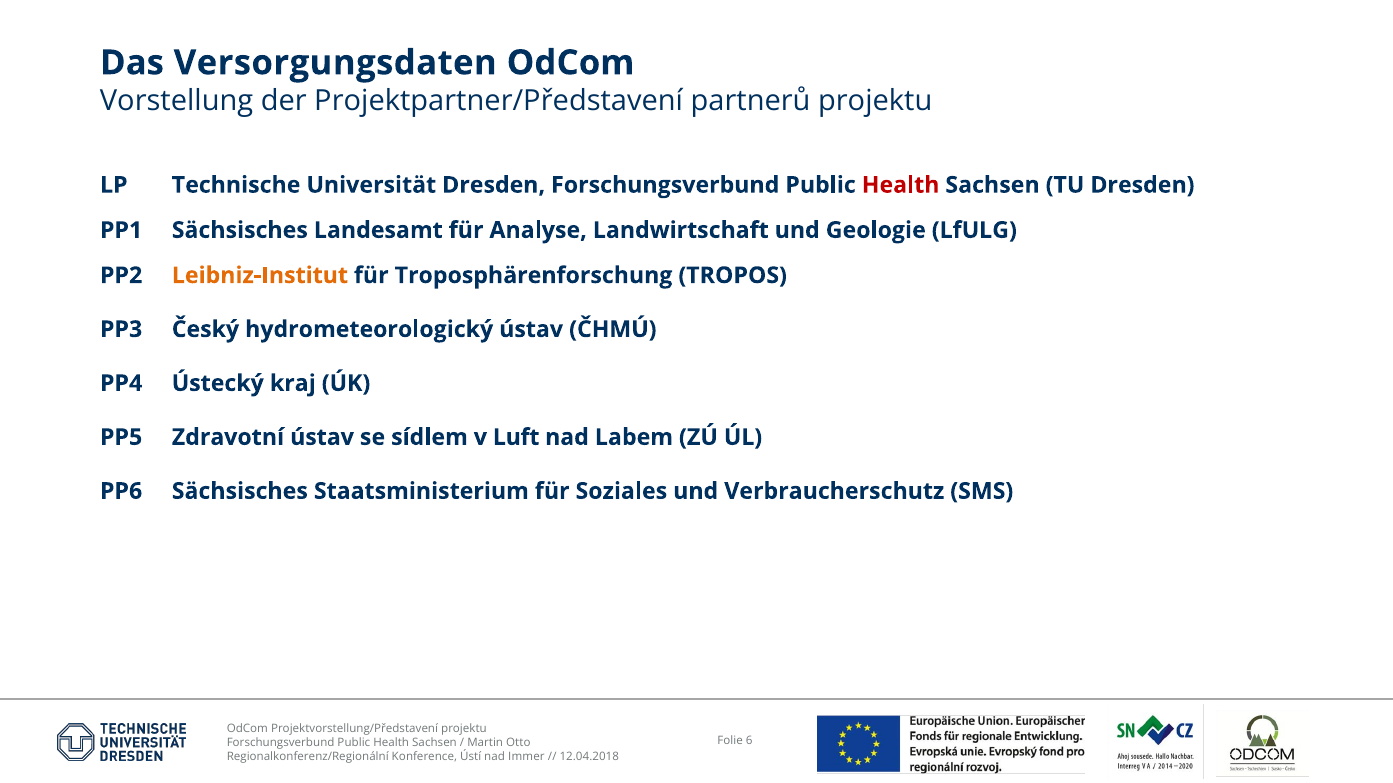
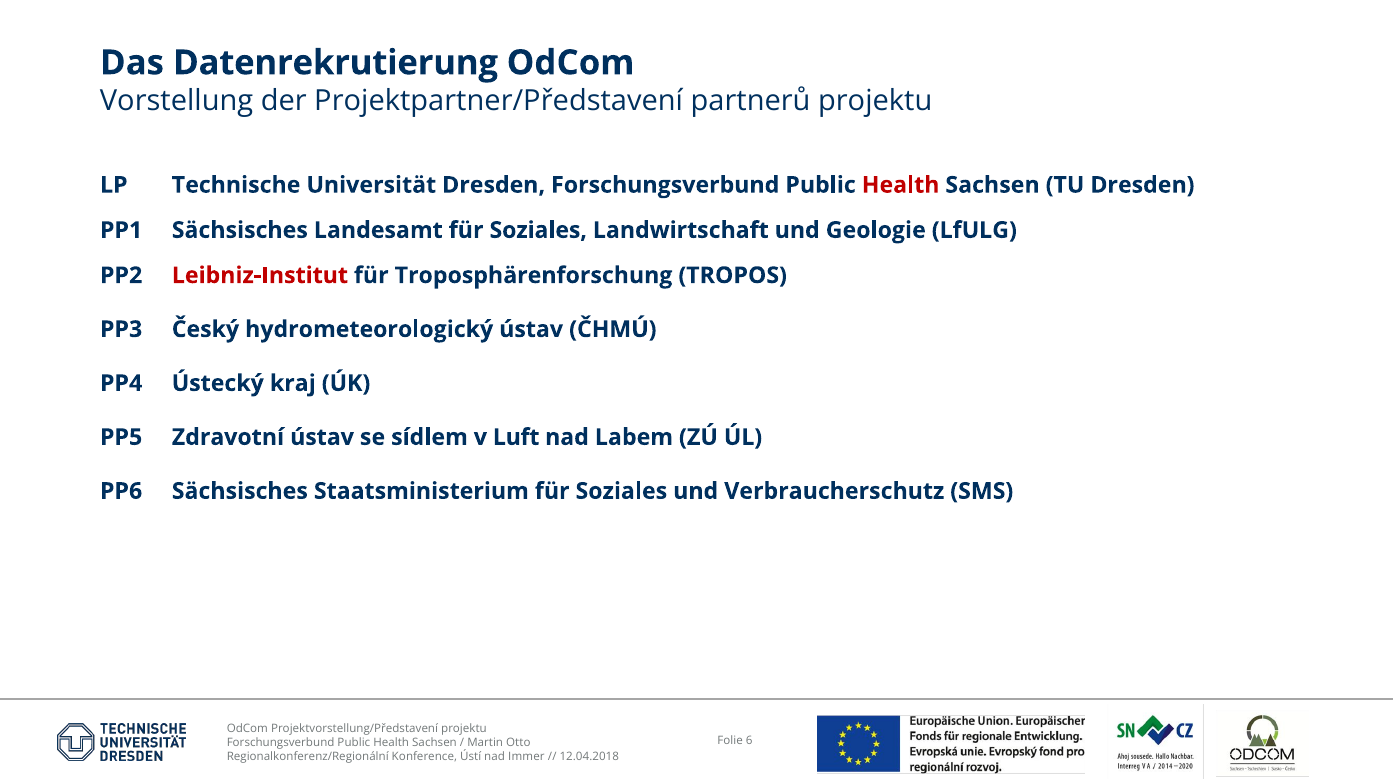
Versorgungsdaten: Versorgungsdaten -> Datenrekrutierung (336, 63)
Landesamt für Analyse: Analyse -> Soziales (538, 230)
Leibniz-Institut colour: orange -> red (260, 276)
